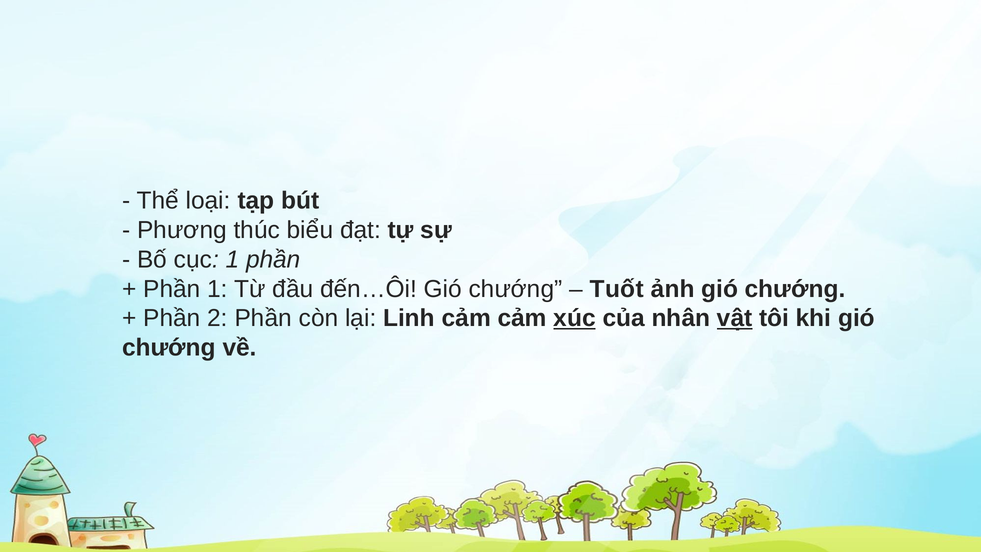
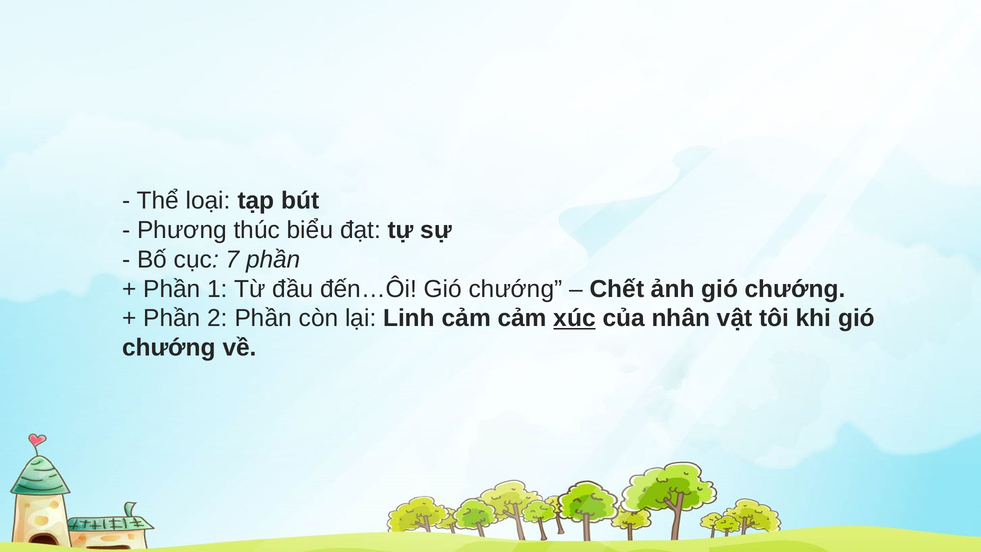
cục 1: 1 -> 7 (232, 259)
Tuốt: Tuốt -> Chết (617, 289)
vật underline: present -> none (735, 318)
